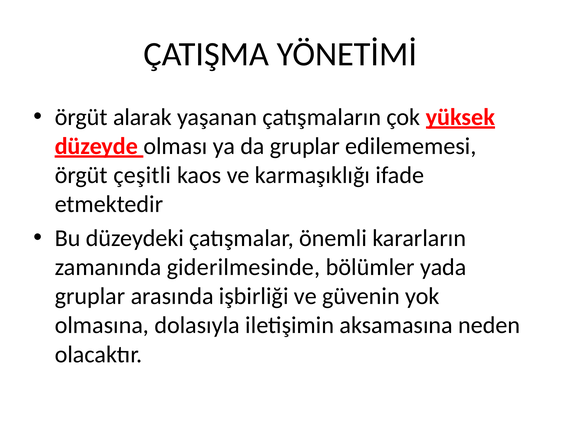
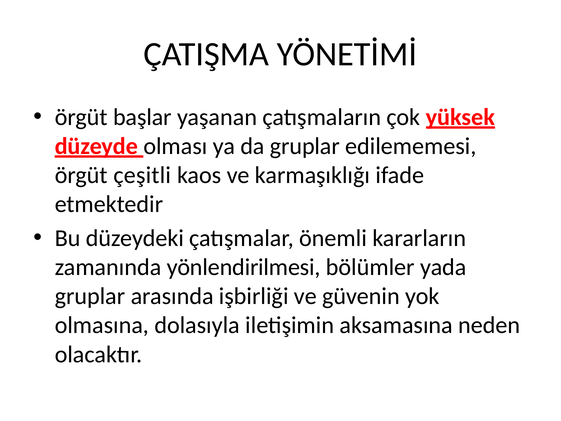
alarak: alarak -> başlar (142, 117)
giderilmesinde: giderilmesinde -> yönlendirilmesi (244, 267)
